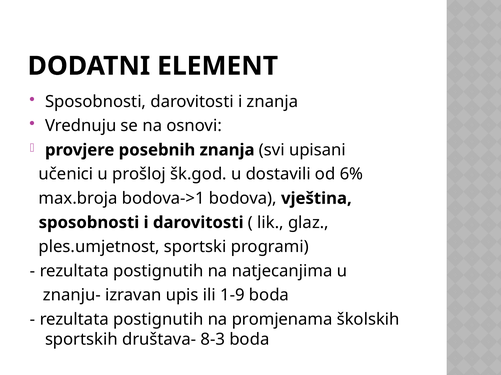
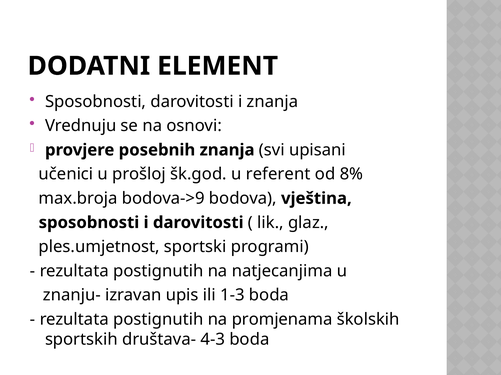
dostavili: dostavili -> referent (278, 175)
6%: 6% -> 8% (351, 175)
bodova->1: bodova->1 -> bodova->9 (163, 199)
1-9: 1-9 -> 1-3 (232, 296)
8-3: 8-3 -> 4-3 (213, 340)
